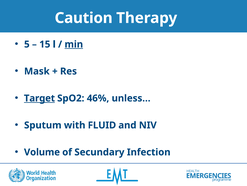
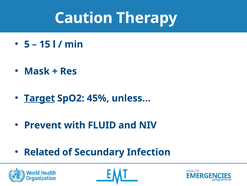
min underline: present -> none (74, 44)
46%: 46% -> 45% (98, 98)
Sputum: Sputum -> Prevent (43, 125)
Volume: Volume -> Related (42, 152)
